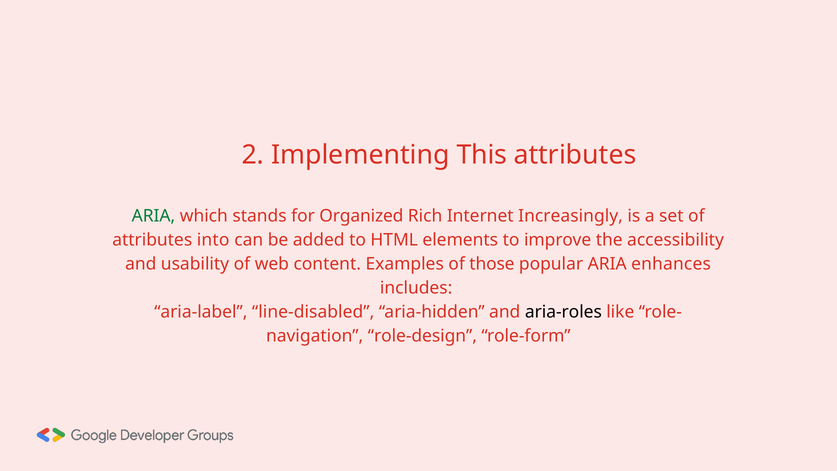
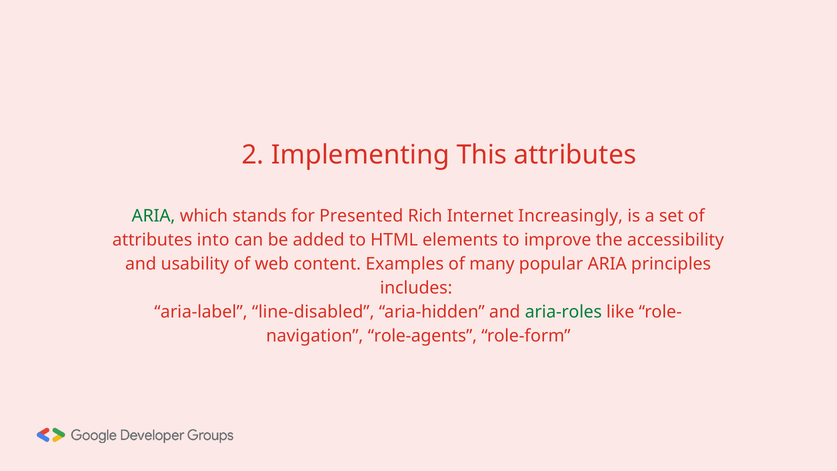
Organized: Organized -> Presented (361, 216)
those: those -> many (492, 264)
enhances: enhances -> principles (671, 264)
aria-roles colour: black -> green (563, 312)
role-design: role-design -> role-agents (422, 336)
